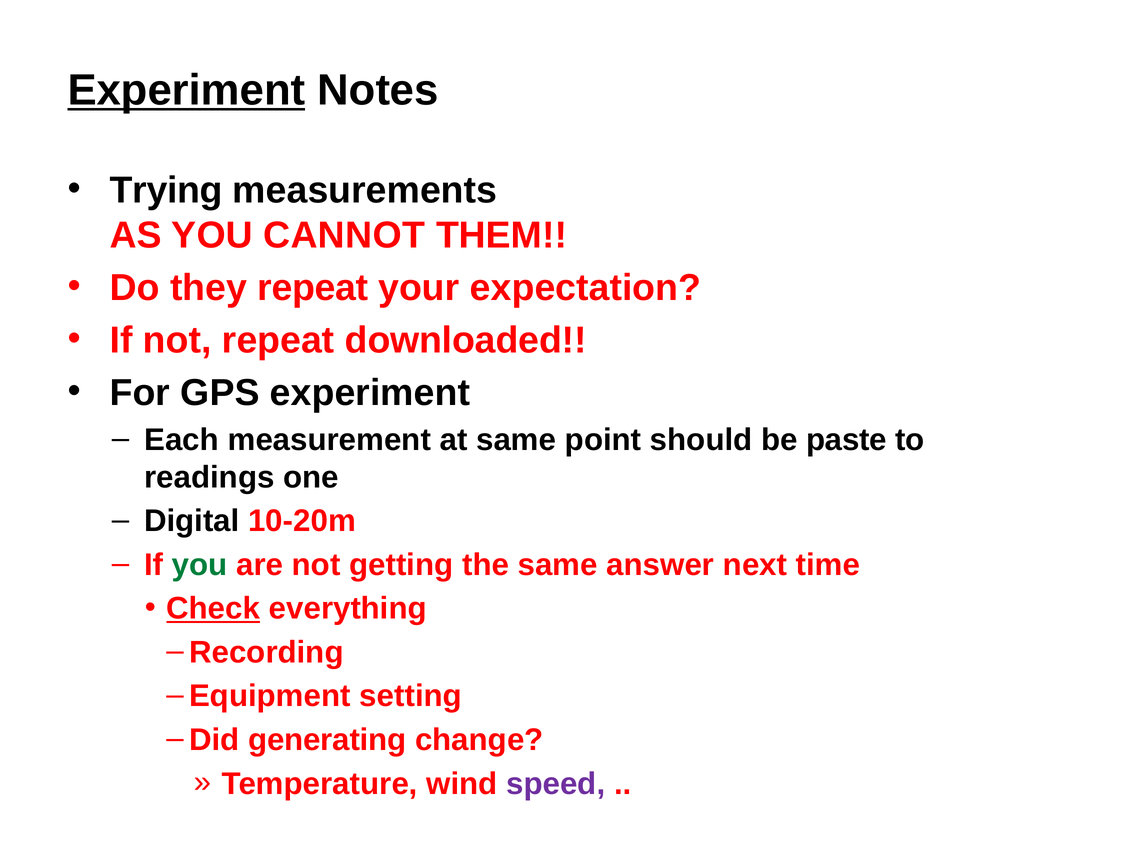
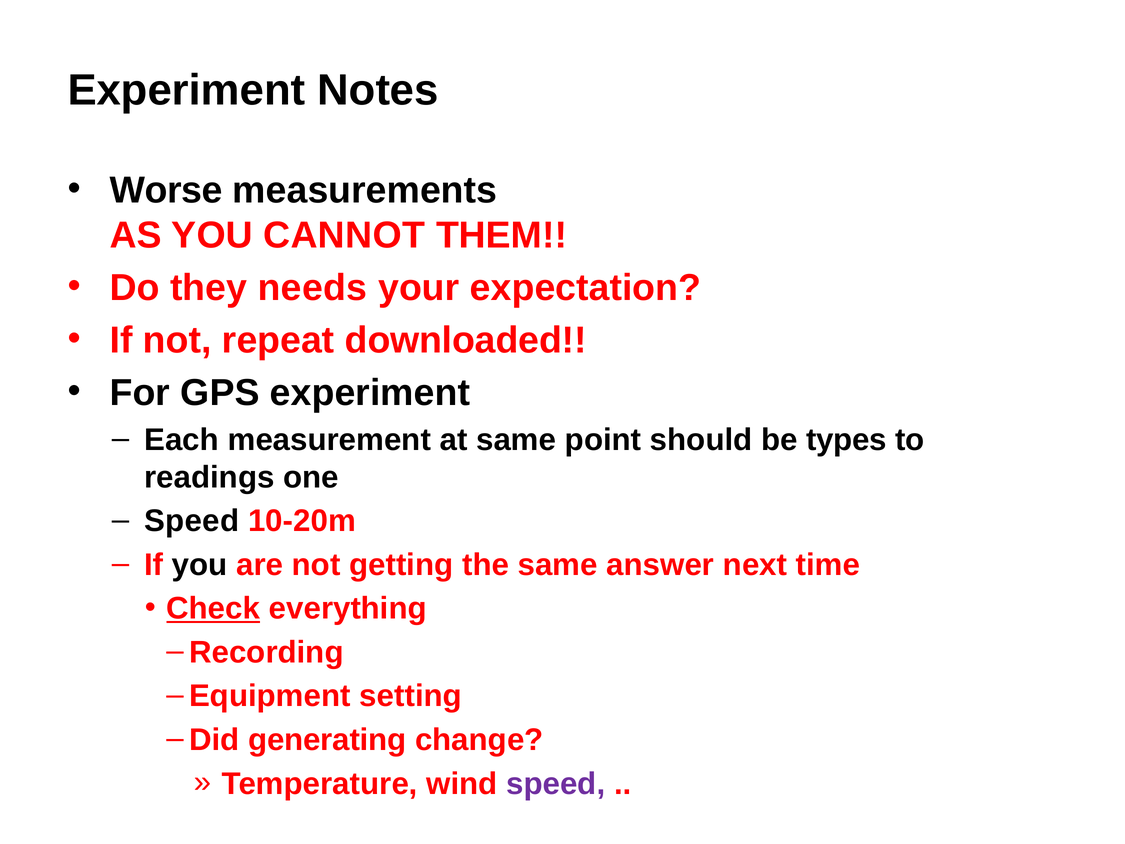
Experiment underline: present -> none (186, 90)
Trying: Trying -> Worse (166, 190)
they repeat: repeat -> needs (312, 288)
paste: paste -> types (846, 440)
Digital: Digital -> Speed (192, 521)
you colour: green -> black (200, 565)
